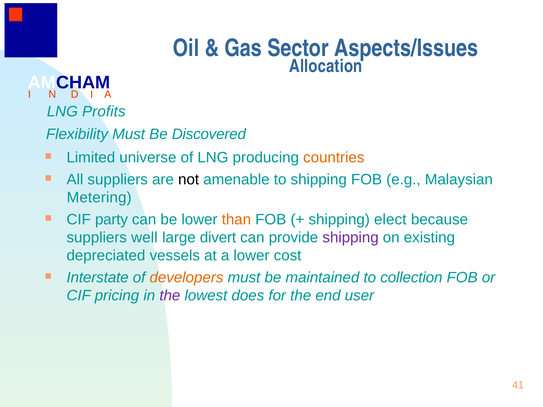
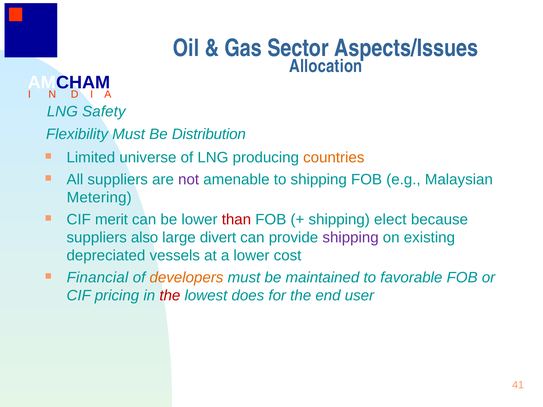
Profits: Profits -> Safety (104, 112)
Discovered: Discovered -> Distribution (209, 134)
not colour: black -> purple (189, 180)
party: party -> merit (111, 220)
than colour: orange -> red (236, 220)
well: well -> also (145, 238)
Interstate: Interstate -> Financial (98, 278)
collection: collection -> favorable (411, 278)
the colour: purple -> red (170, 296)
